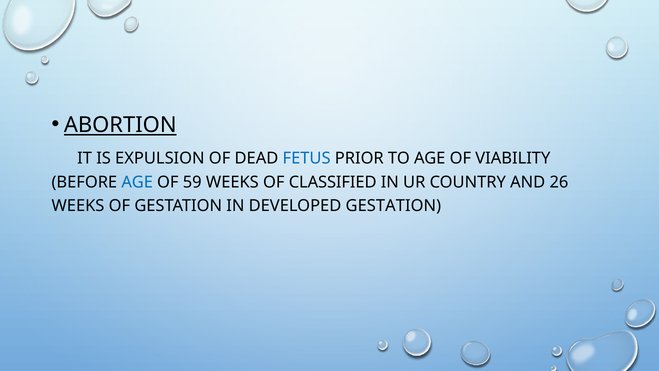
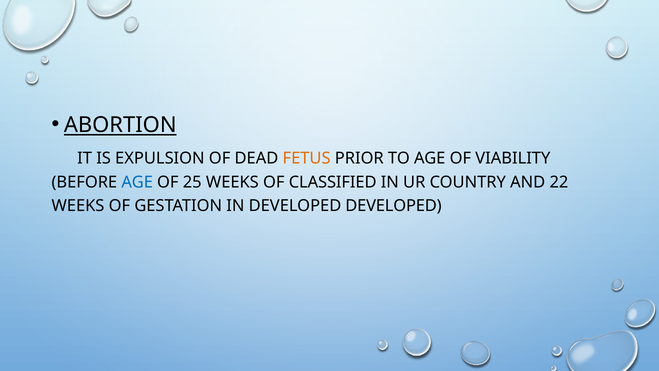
FETUS colour: blue -> orange (307, 158)
59: 59 -> 25 (192, 182)
26: 26 -> 22 (559, 182)
DEVELOPED GESTATION: GESTATION -> DEVELOPED (393, 206)
